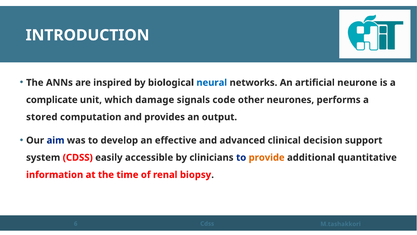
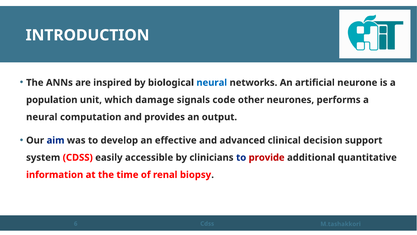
complicate: complicate -> population (52, 100)
stored: stored -> neural (42, 117)
provide colour: orange -> red (267, 157)
